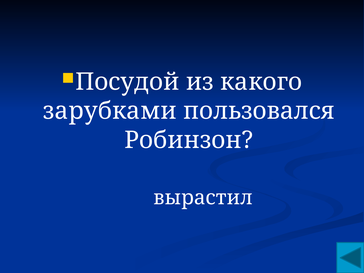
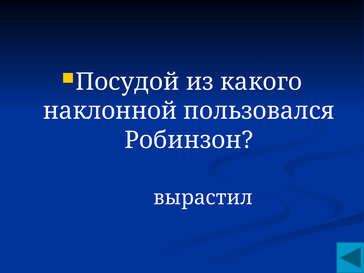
зарубками: зарубками -> наклонной (110, 111)
